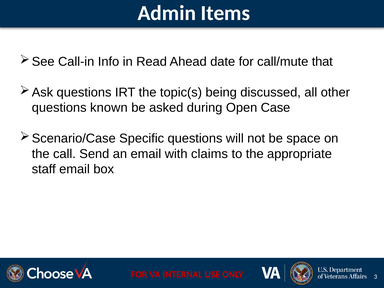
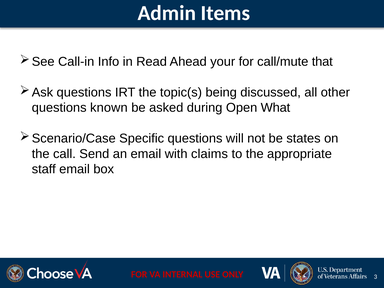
date: date -> your (223, 62)
Case: Case -> What (275, 108)
space: space -> states (303, 138)
